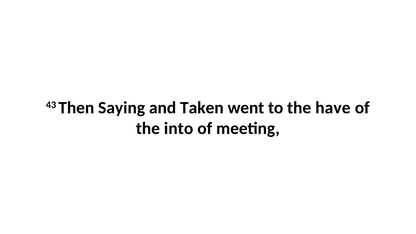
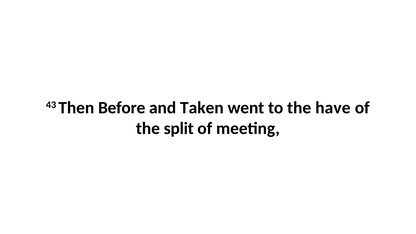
Saying: Saying -> Before (122, 108)
into: into -> split (179, 129)
